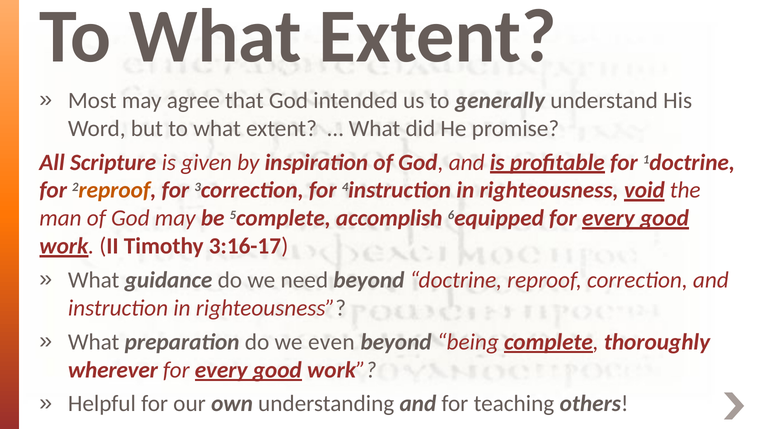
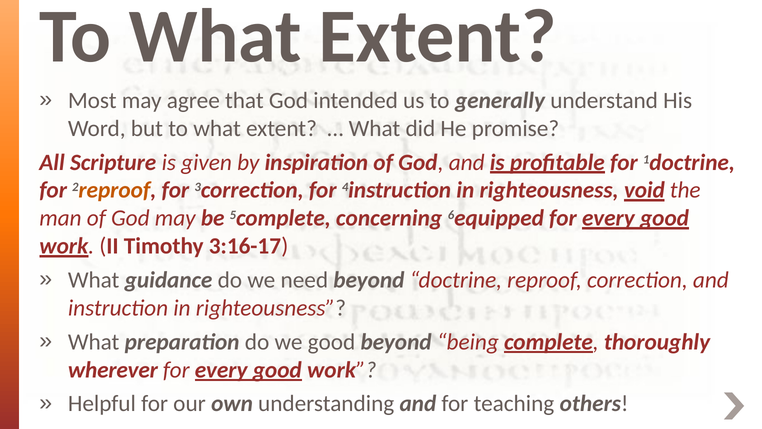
accomplish: accomplish -> concerning (389, 218)
we even: even -> good (331, 342)
